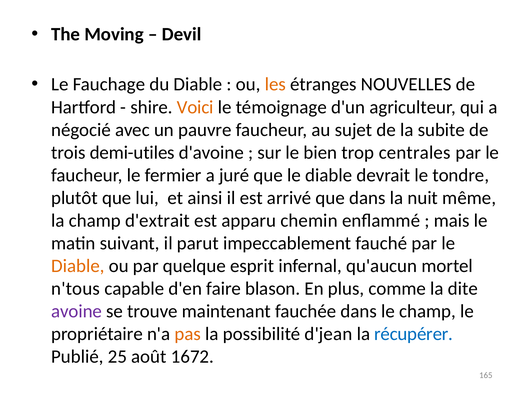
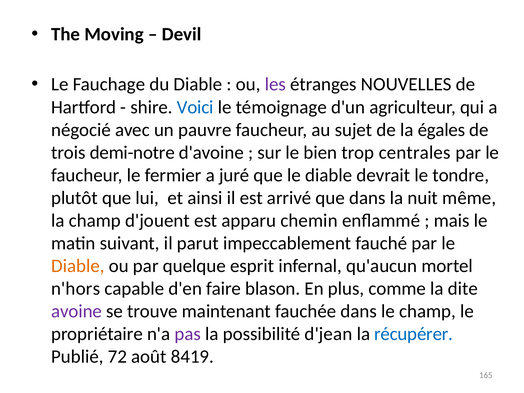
les colour: orange -> purple (275, 84)
Voici colour: orange -> blue (195, 107)
subite: subite -> égales (441, 130)
demi-utiles: demi-utiles -> demi-notre (132, 152)
d'extrait: d'extrait -> d'jouent (157, 221)
n'tous: n'tous -> n'hors (76, 289)
pas colour: orange -> purple (188, 334)
25: 25 -> 72 (117, 357)
1672: 1672 -> 8419 (192, 357)
